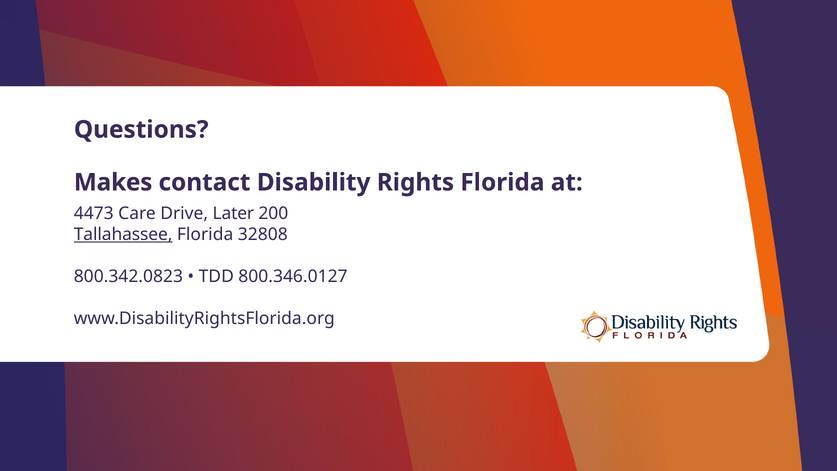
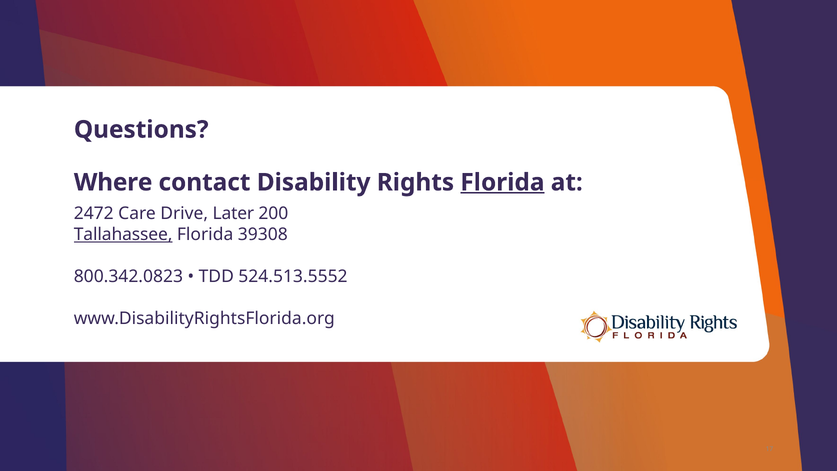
Makes: Makes -> Where (113, 182)
Florida underline: none -> present (502, 182)
4473: 4473 -> 2472 (94, 214)
32808: 32808 -> 39308 (263, 234)
800.346.0127: 800.346.0127 -> 524.513.5552 (293, 276)
